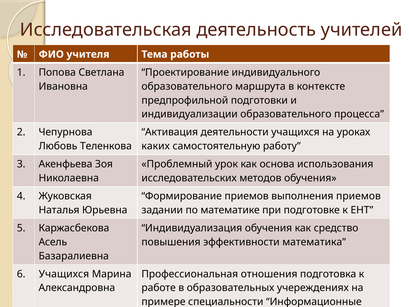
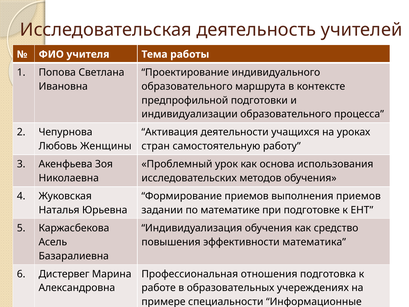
Теленкова: Теленкова -> Женщины (106, 146)
каких: каких -> стран (156, 146)
6 Учащихся: Учащихся -> Дистервег (64, 274)
